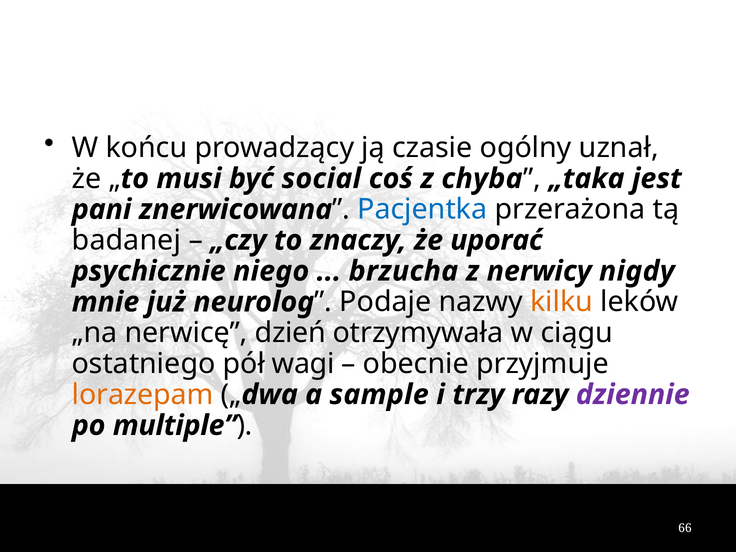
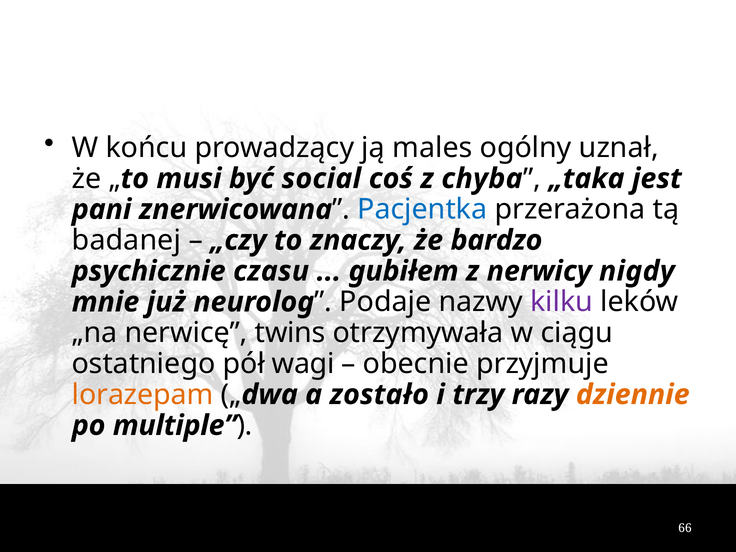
czasie: czasie -> males (432, 148)
uporać: uporać -> bardzo (496, 240)
niego: niego -> czasu (271, 271)
brzucha: brzucha -> gubiłem (404, 271)
kilku colour: orange -> purple (562, 302)
dzień: dzień -> twins (290, 333)
sample: sample -> zostało (379, 395)
dziennie colour: purple -> orange (633, 395)
